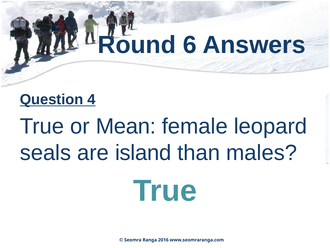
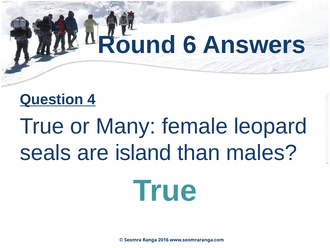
Mean: Mean -> Many (126, 126)
